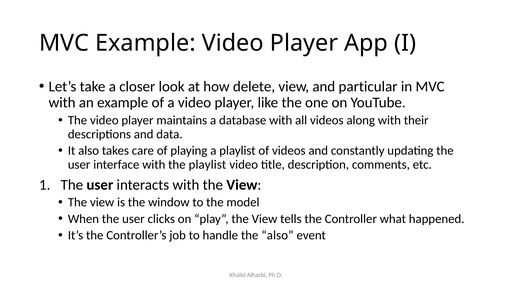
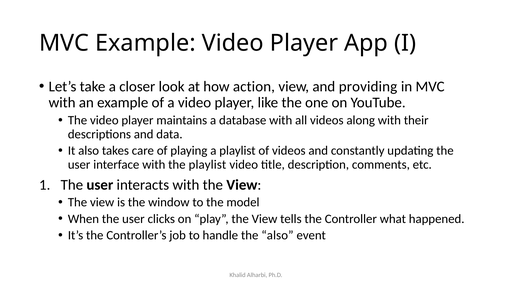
delete: delete -> action (254, 87)
particular: particular -> providing (368, 87)
